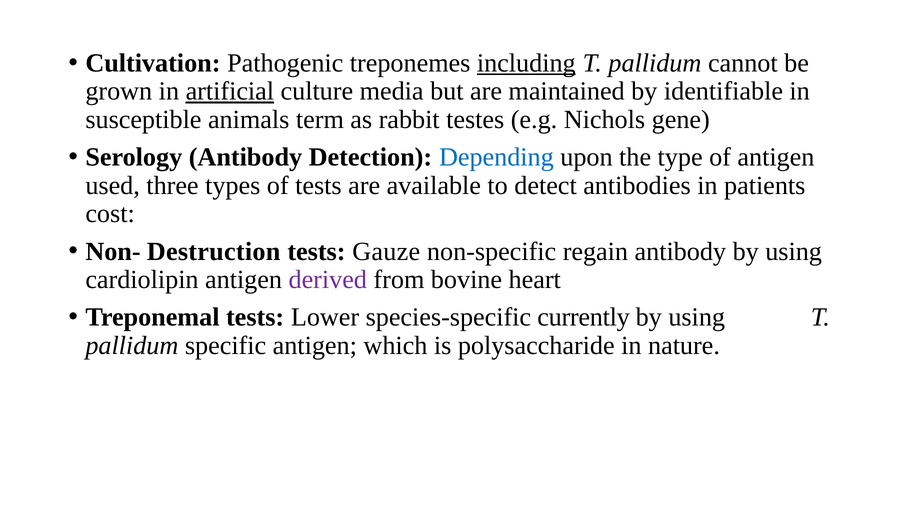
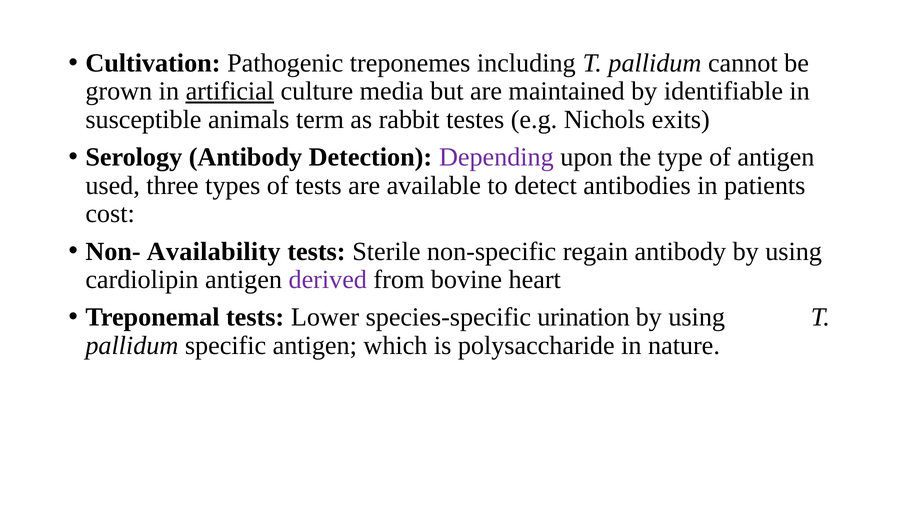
including underline: present -> none (526, 63)
gene: gene -> exits (681, 120)
Depending colour: blue -> purple (496, 157)
Destruction: Destruction -> Availability (214, 252)
Gauze: Gauze -> Sterile (386, 252)
currently: currently -> urination (584, 318)
